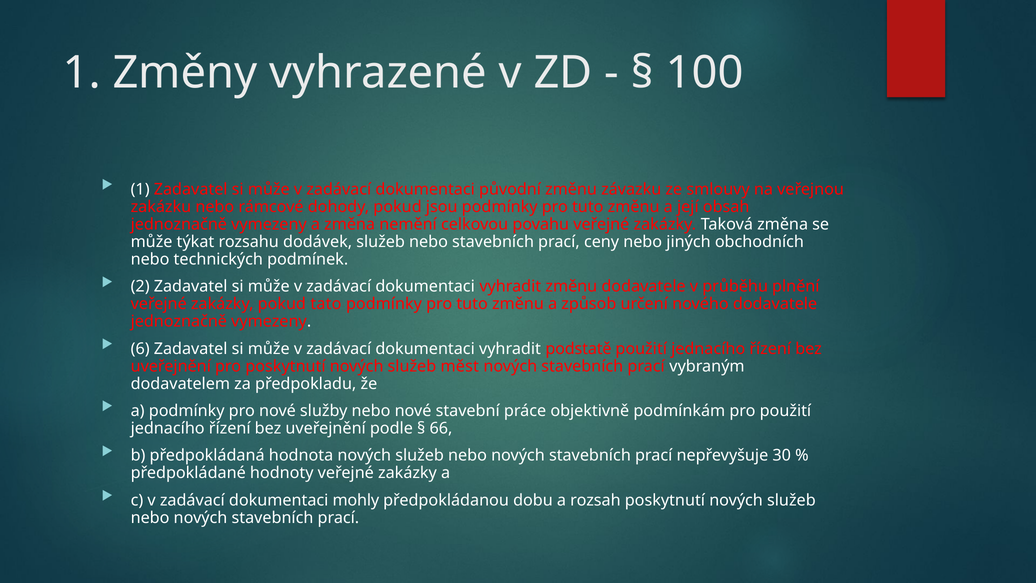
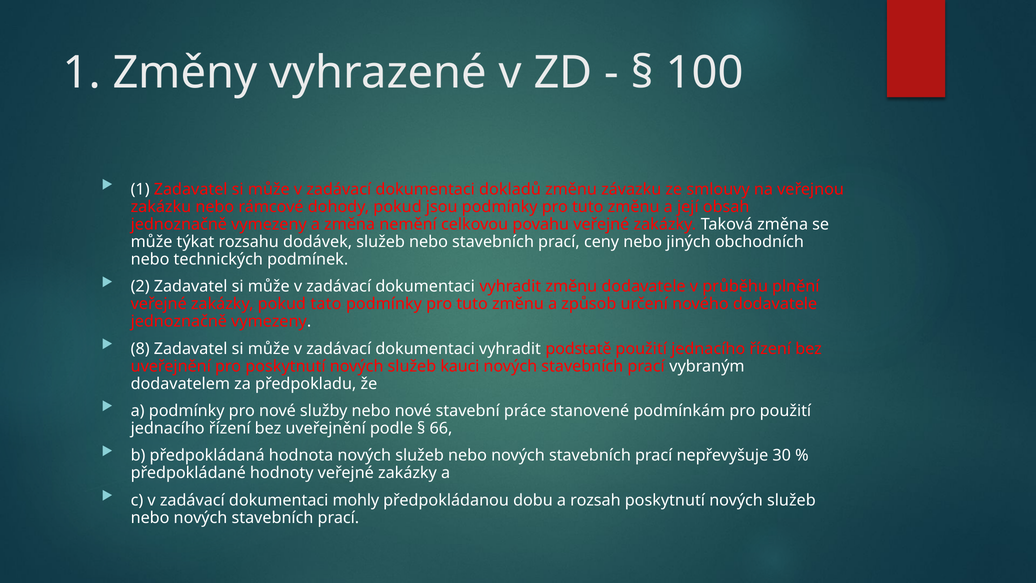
původní: původní -> dokladů (510, 189)
6: 6 -> 8 (140, 349)
měst: měst -> kauci (460, 366)
objektivně: objektivně -> stanovené (590, 411)
